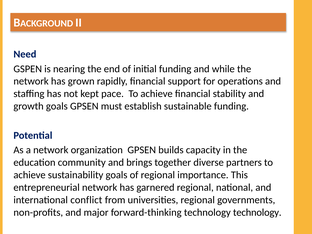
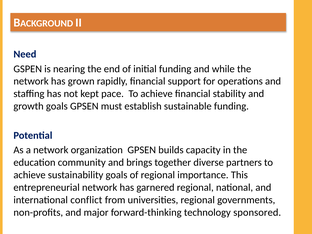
technology technology: technology -> sponsored (257, 212)
